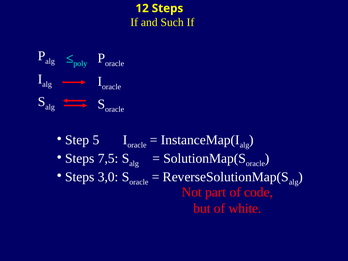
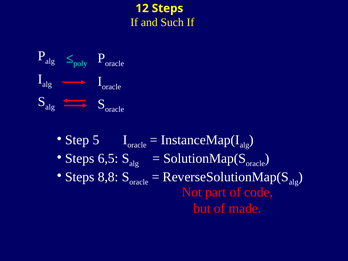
7,5: 7,5 -> 6,5 (108, 158)
3,0: 3,0 -> 8,8 (108, 177)
white: white -> made (245, 209)
